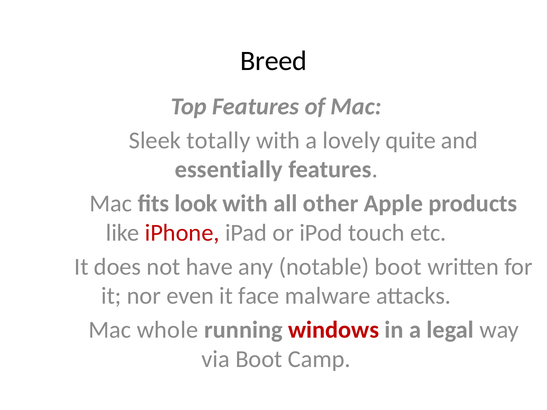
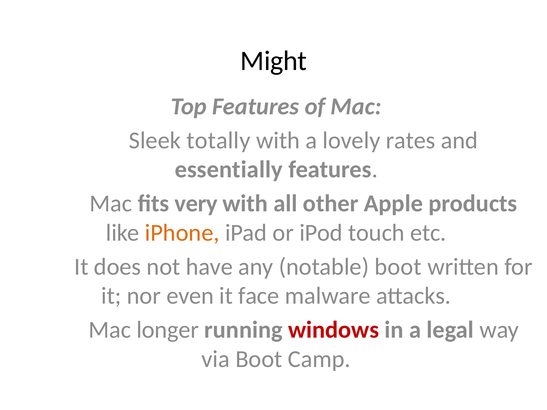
Breed: Breed -> Might (274, 61)
quite: quite -> rates (411, 140)
look: look -> very (196, 204)
iPhone colour: red -> orange (182, 233)
whole: whole -> longer (168, 330)
